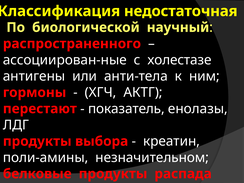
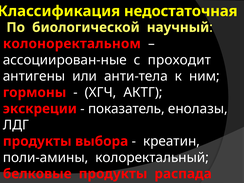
распространенного: распространенного -> колоноректальном (72, 44)
холестазе: холестазе -> проходит (179, 60)
перестают: перестают -> экскреции (40, 109)
незначительном: незначительном -> колоректальный (152, 158)
